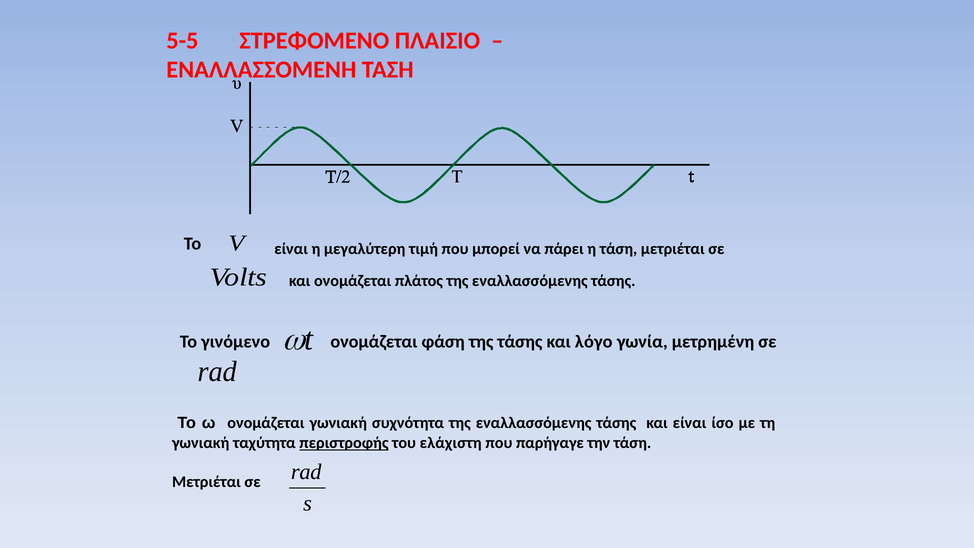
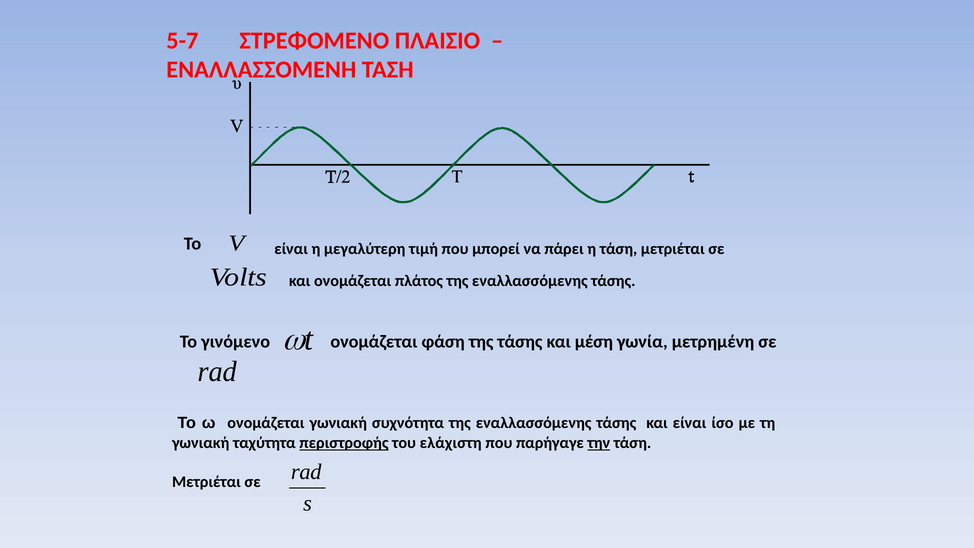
5-5: 5-5 -> 5-7 (182, 41)
λόγο: λόγο -> μέση (594, 342)
την underline: none -> present (599, 443)
